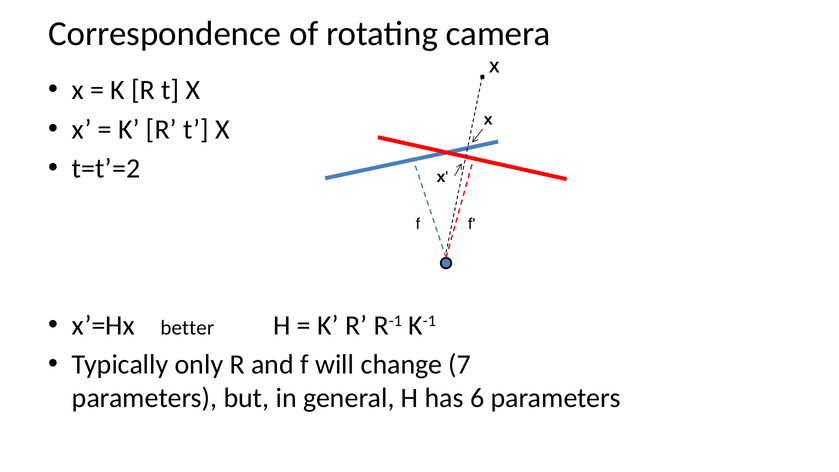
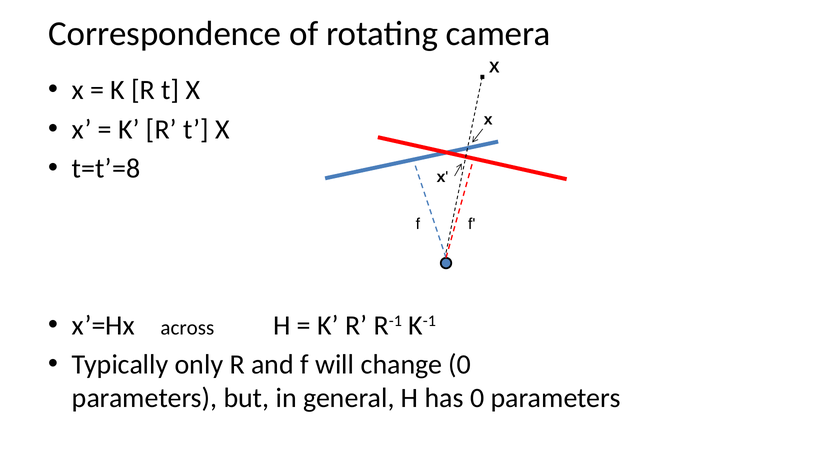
t=t’=2: t=t’=2 -> t=t’=8 (106, 168)
better: better -> across (187, 328)
change 7: 7 -> 0 (460, 364)
has 6: 6 -> 0 (477, 398)
